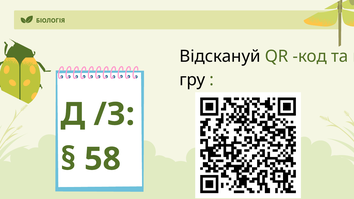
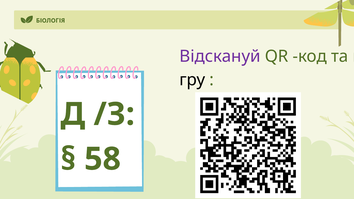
Відскануй colour: black -> purple (220, 56)
